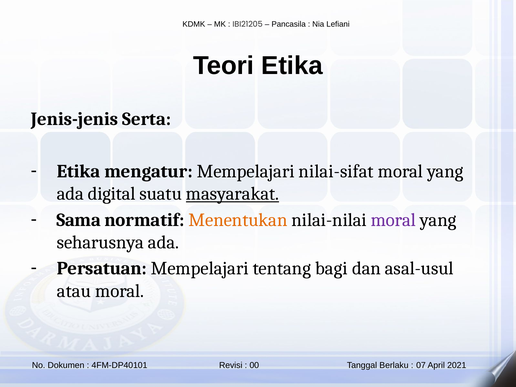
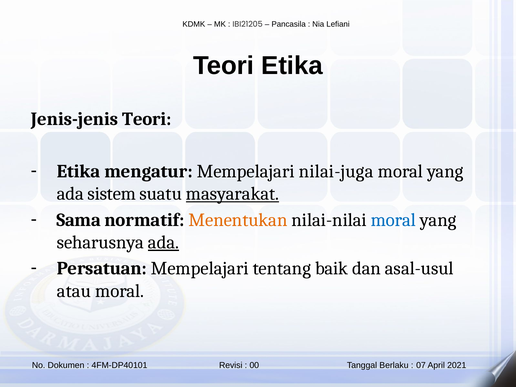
Jenis-jenis Serta: Serta -> Teori (147, 119)
nilai-sifat: nilai-sifat -> nilai-juga (336, 171)
digital: digital -> sistem (112, 194)
moral colour: purple -> blue (393, 220)
ada underline: none -> present (164, 242)
bagi: bagi -> baik (332, 268)
